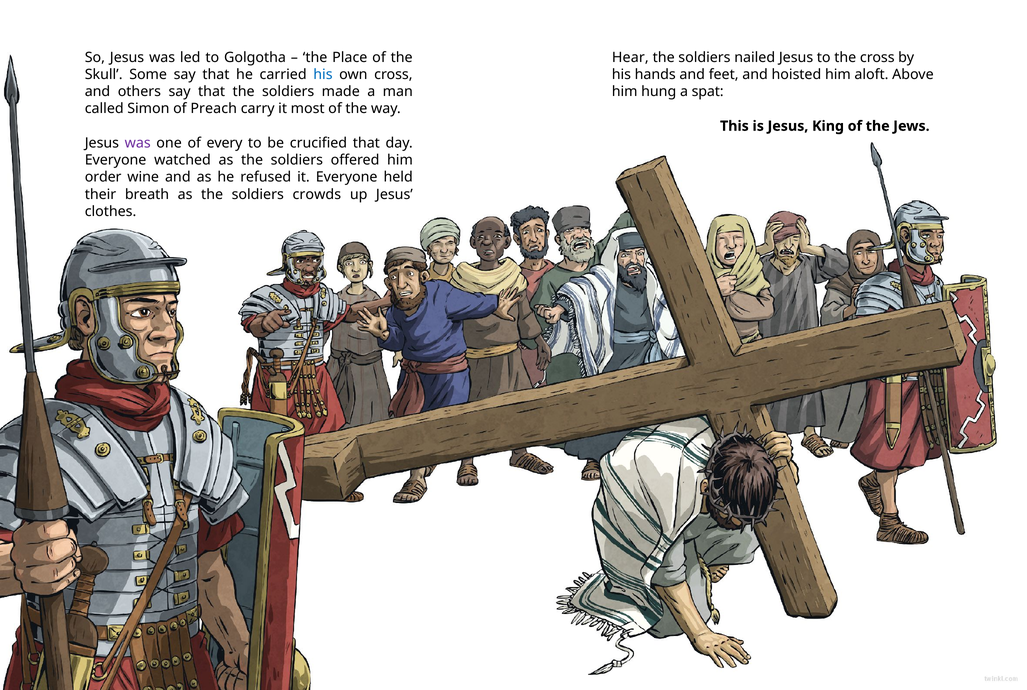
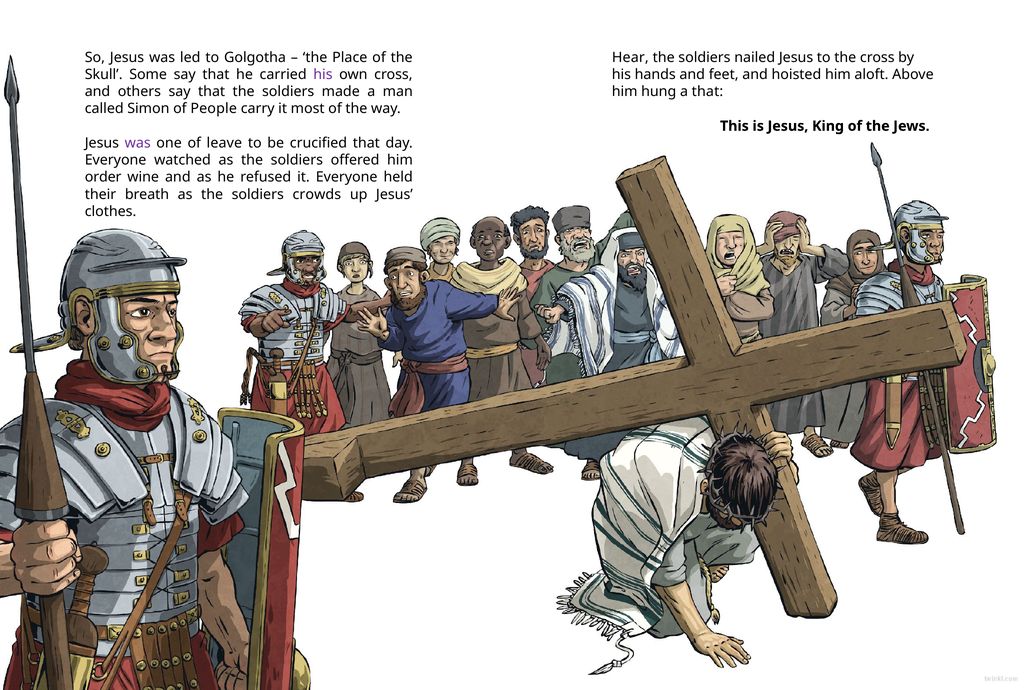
his colour: blue -> purple (323, 75)
a spat: spat -> that (708, 92)
Preach: Preach -> People (214, 109)
every: every -> leave (224, 143)
